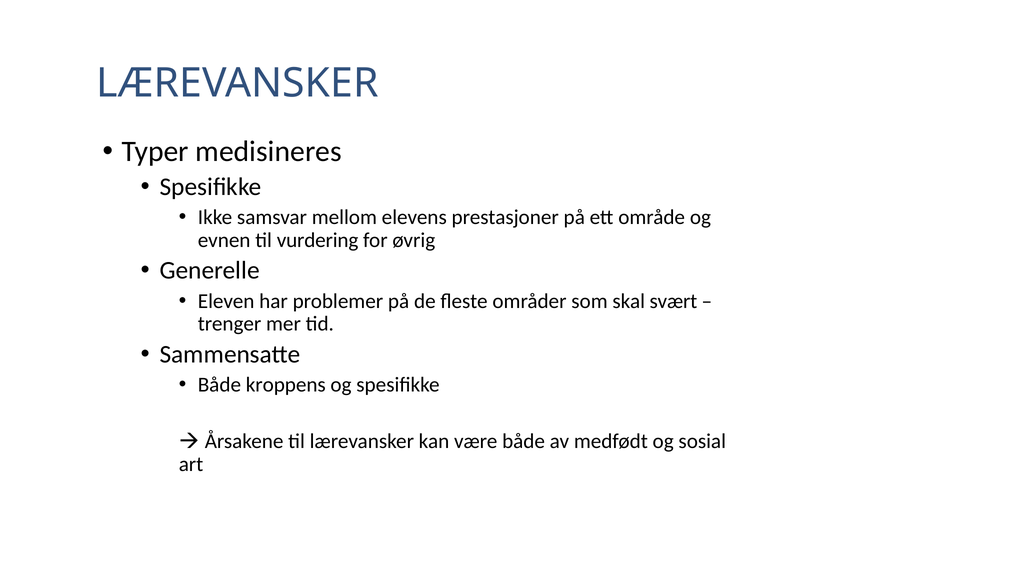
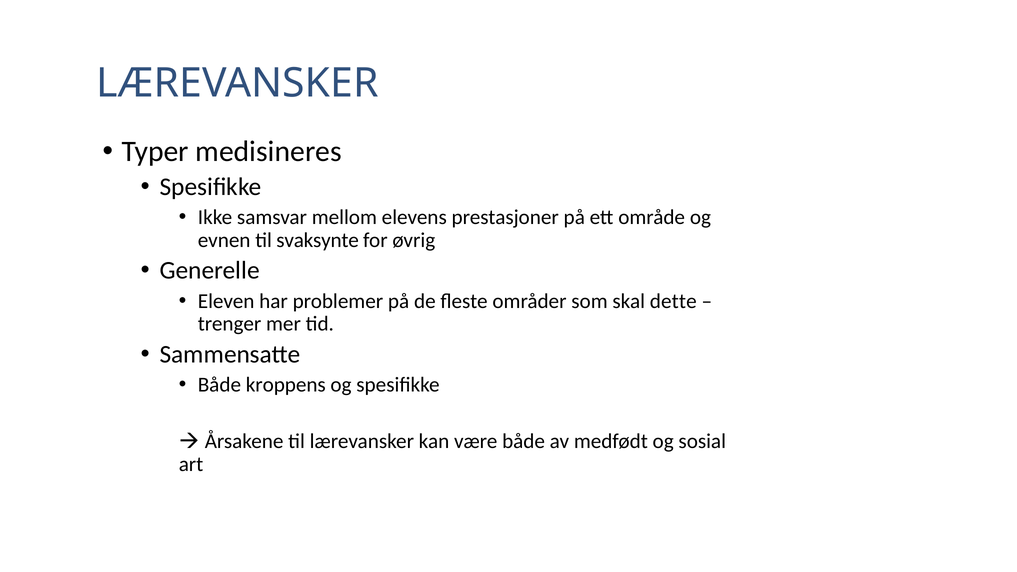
vurdering: vurdering -> svaksynte (318, 240)
svært: svært -> dette (673, 301)
